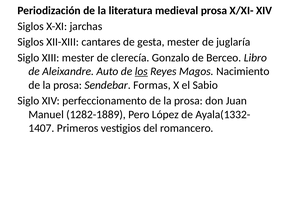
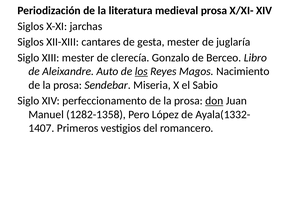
Formas: Formas -> Miseria (152, 85)
don underline: none -> present (214, 101)
1282-1889: 1282-1889 -> 1282-1358 (96, 114)
